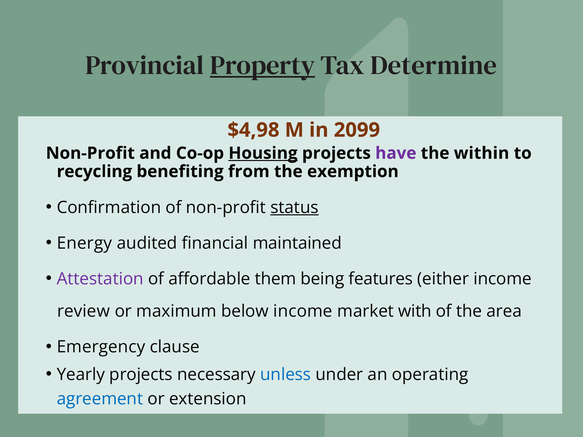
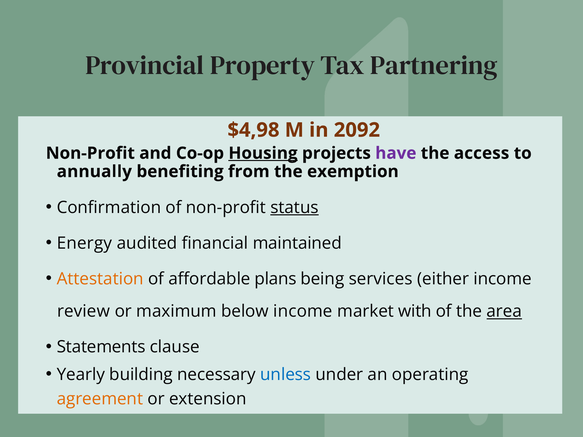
Property underline: present -> none (263, 65)
Determine: Determine -> Partnering (434, 65)
2099: 2099 -> 2092 (357, 130)
within: within -> access (482, 153)
recycling: recycling -> annually (94, 172)
Attestation colour: purple -> orange (100, 279)
them: them -> plans (276, 279)
features: features -> services (381, 279)
area underline: none -> present (504, 312)
Emergency: Emergency -> Statements (101, 347)
Yearly projects: projects -> building (141, 375)
agreement colour: blue -> orange (100, 399)
